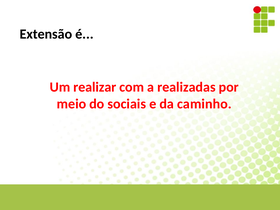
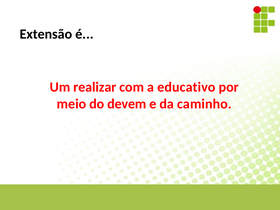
realizadas: realizadas -> educativo (186, 87)
sociais: sociais -> devem (127, 104)
